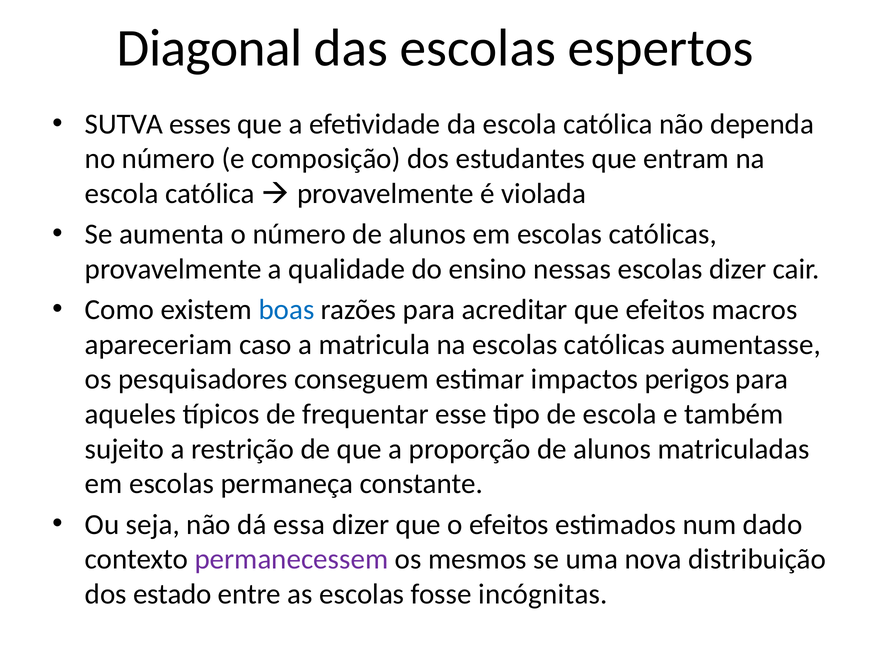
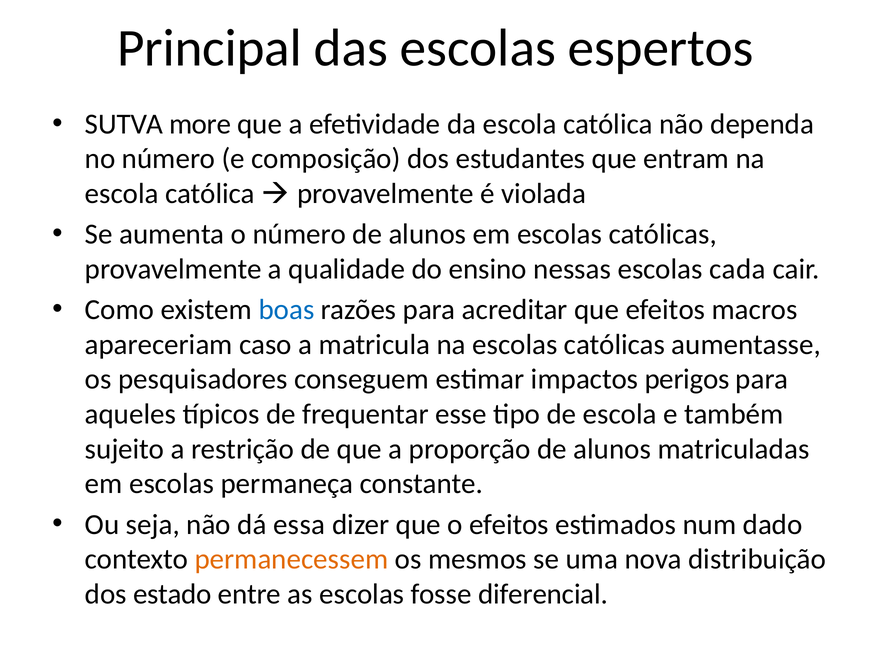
Diagonal: Diagonal -> Principal (209, 48)
esses: esses -> more (200, 124)
escolas dizer: dizer -> cada (738, 269)
permanecessem colour: purple -> orange (291, 560)
incógnitas: incógnitas -> diferencial (543, 594)
